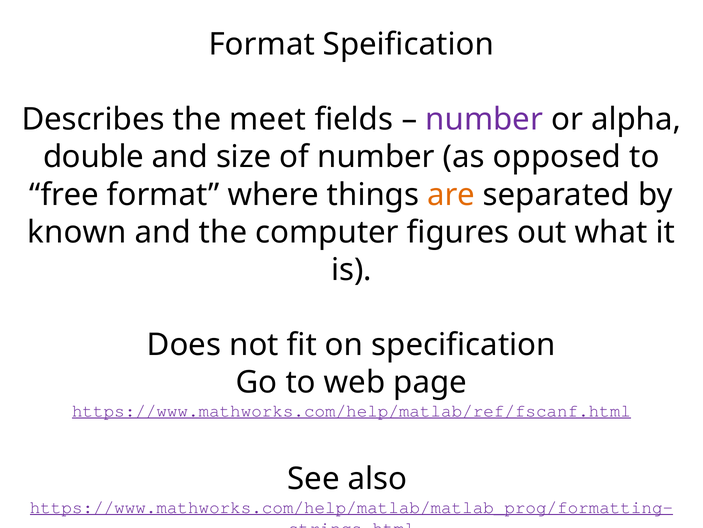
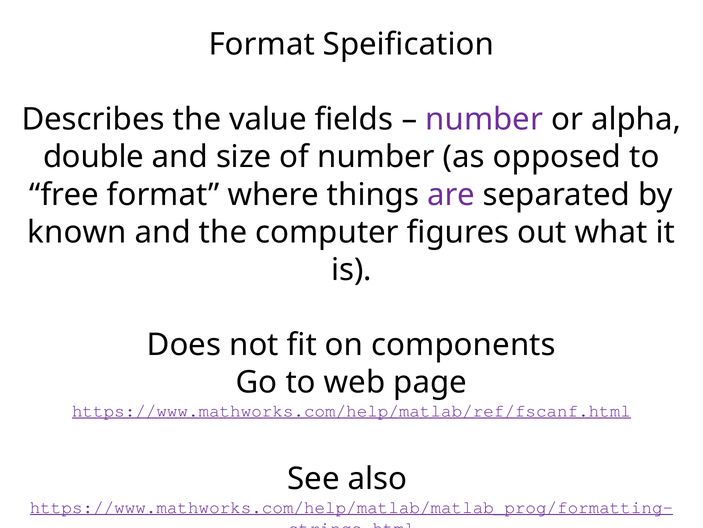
meet: meet -> value (268, 119)
are colour: orange -> purple (451, 194)
specification: specification -> components (464, 344)
